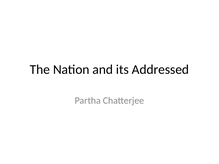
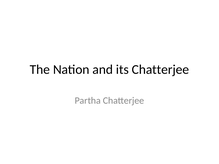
its Addressed: Addressed -> Chatterjee (160, 70)
